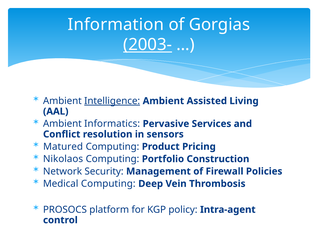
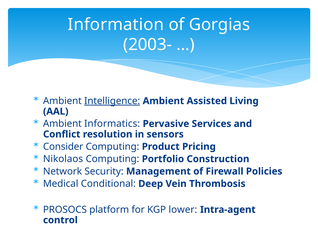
2003- underline: present -> none (148, 45)
Matured: Matured -> Consider (63, 147)
Medical Computing: Computing -> Conditional (108, 184)
policy: policy -> lower (183, 210)
